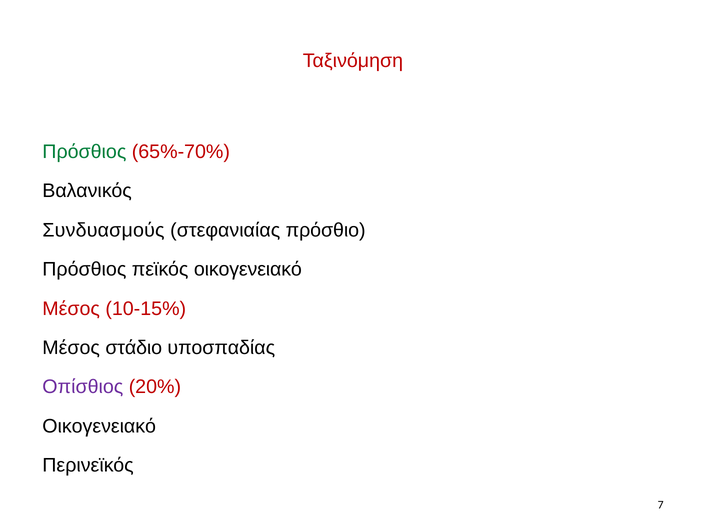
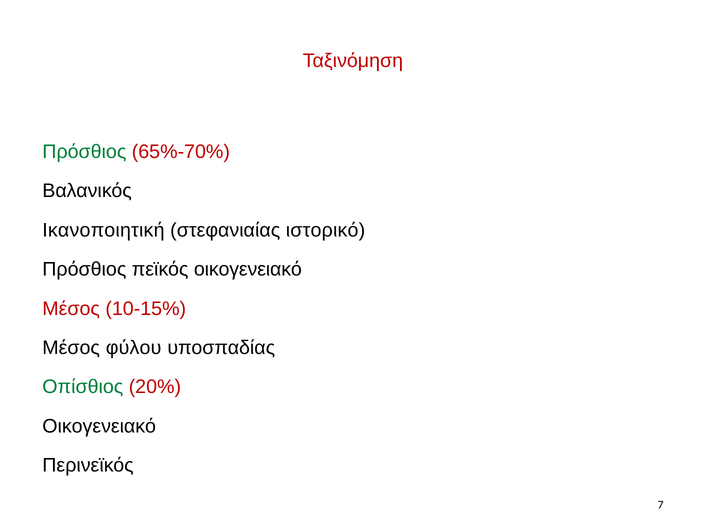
Συνδυασμούς: Συνδυασμούς -> Ικανοποιητική (103, 230)
πρόσθιο: πρόσθιο -> ιστορικό (326, 230)
στάδιο: στάδιο -> φύλου (134, 348)
Οπίσθιος colour: purple -> green (83, 387)
